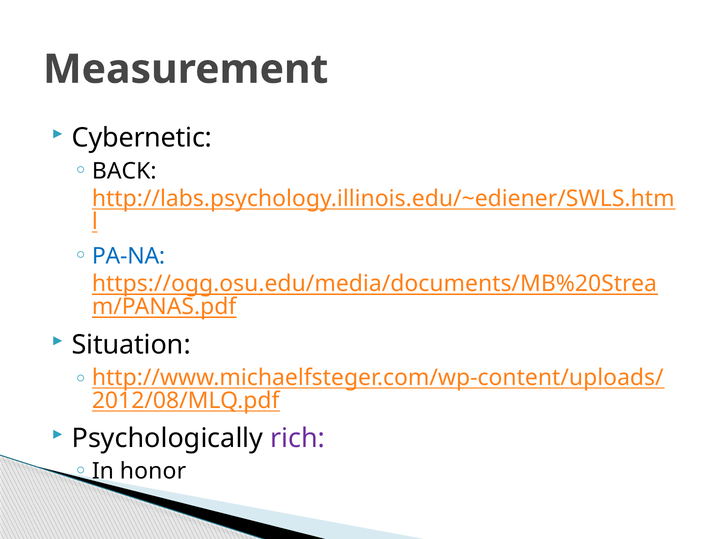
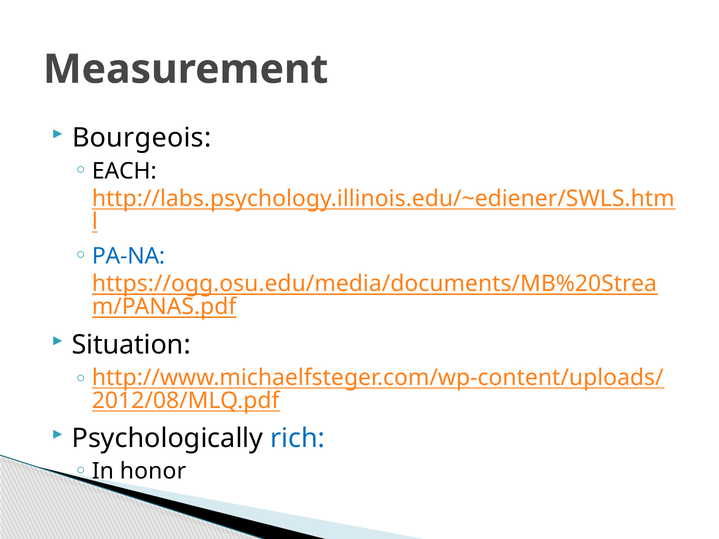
Cybernetic: Cybernetic -> Bourgeois (142, 138)
BACK: BACK -> EACH (124, 171)
rich colour: purple -> blue (298, 439)
